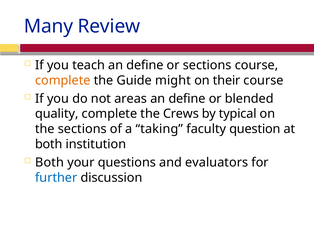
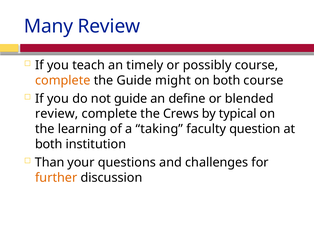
teach an define: define -> timely (145, 65)
or sections: sections -> possibly (207, 65)
on their: their -> both (227, 80)
not areas: areas -> guide (131, 98)
quality: quality -> review (57, 114)
the sections: sections -> learning (82, 129)
Both: Both -> Than (50, 162)
evaluators: evaluators -> challenges (217, 162)
further colour: blue -> orange (56, 177)
